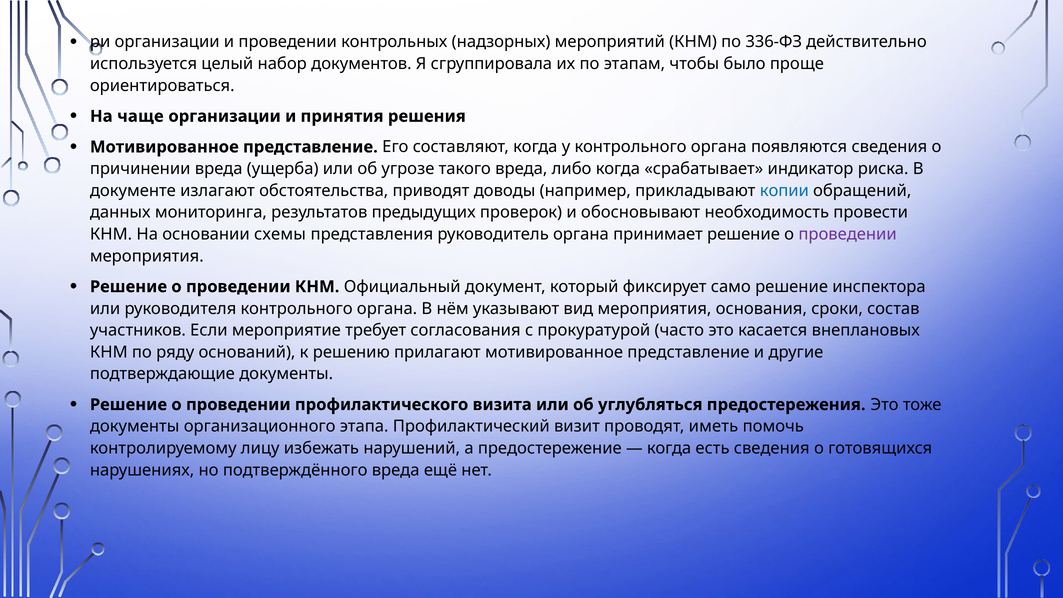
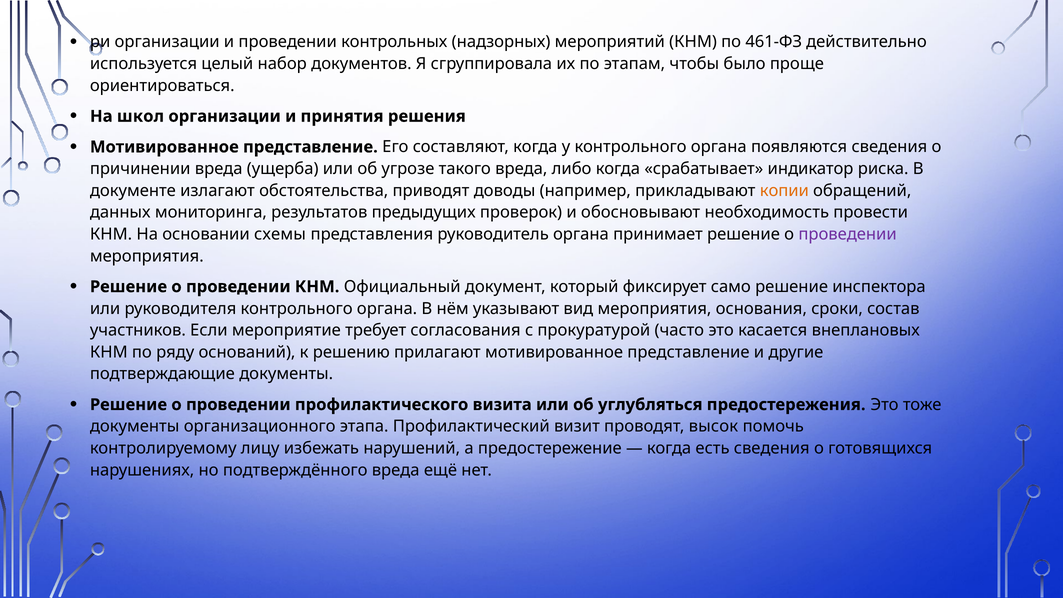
336-ФЗ: 336-ФЗ -> 461-ФЗ (774, 42)
чаще: чаще -> школ (140, 116)
копии colour: blue -> orange (784, 191)
иметь: иметь -> высок (713, 426)
